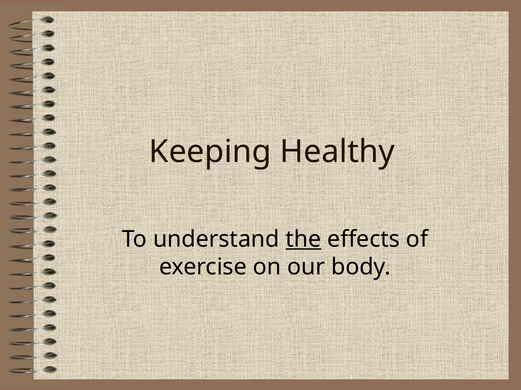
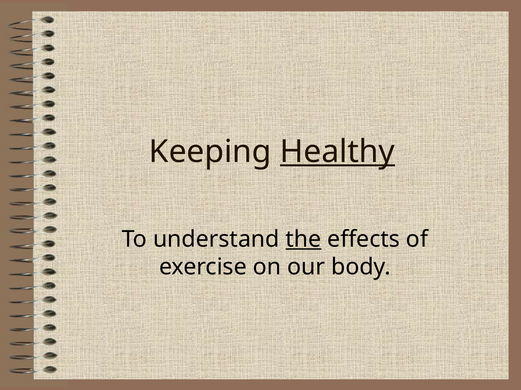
Healthy underline: none -> present (337, 152)
